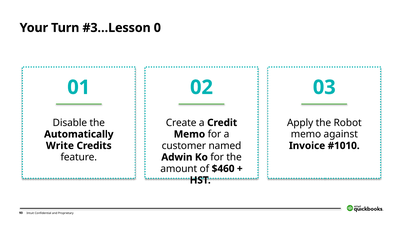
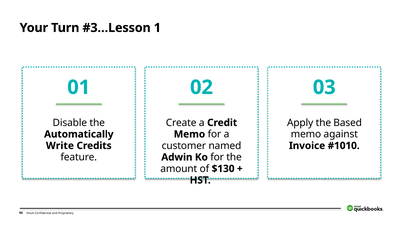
0: 0 -> 1 (157, 28)
Robot: Robot -> Based (348, 123)
$460: $460 -> $130 (223, 168)
